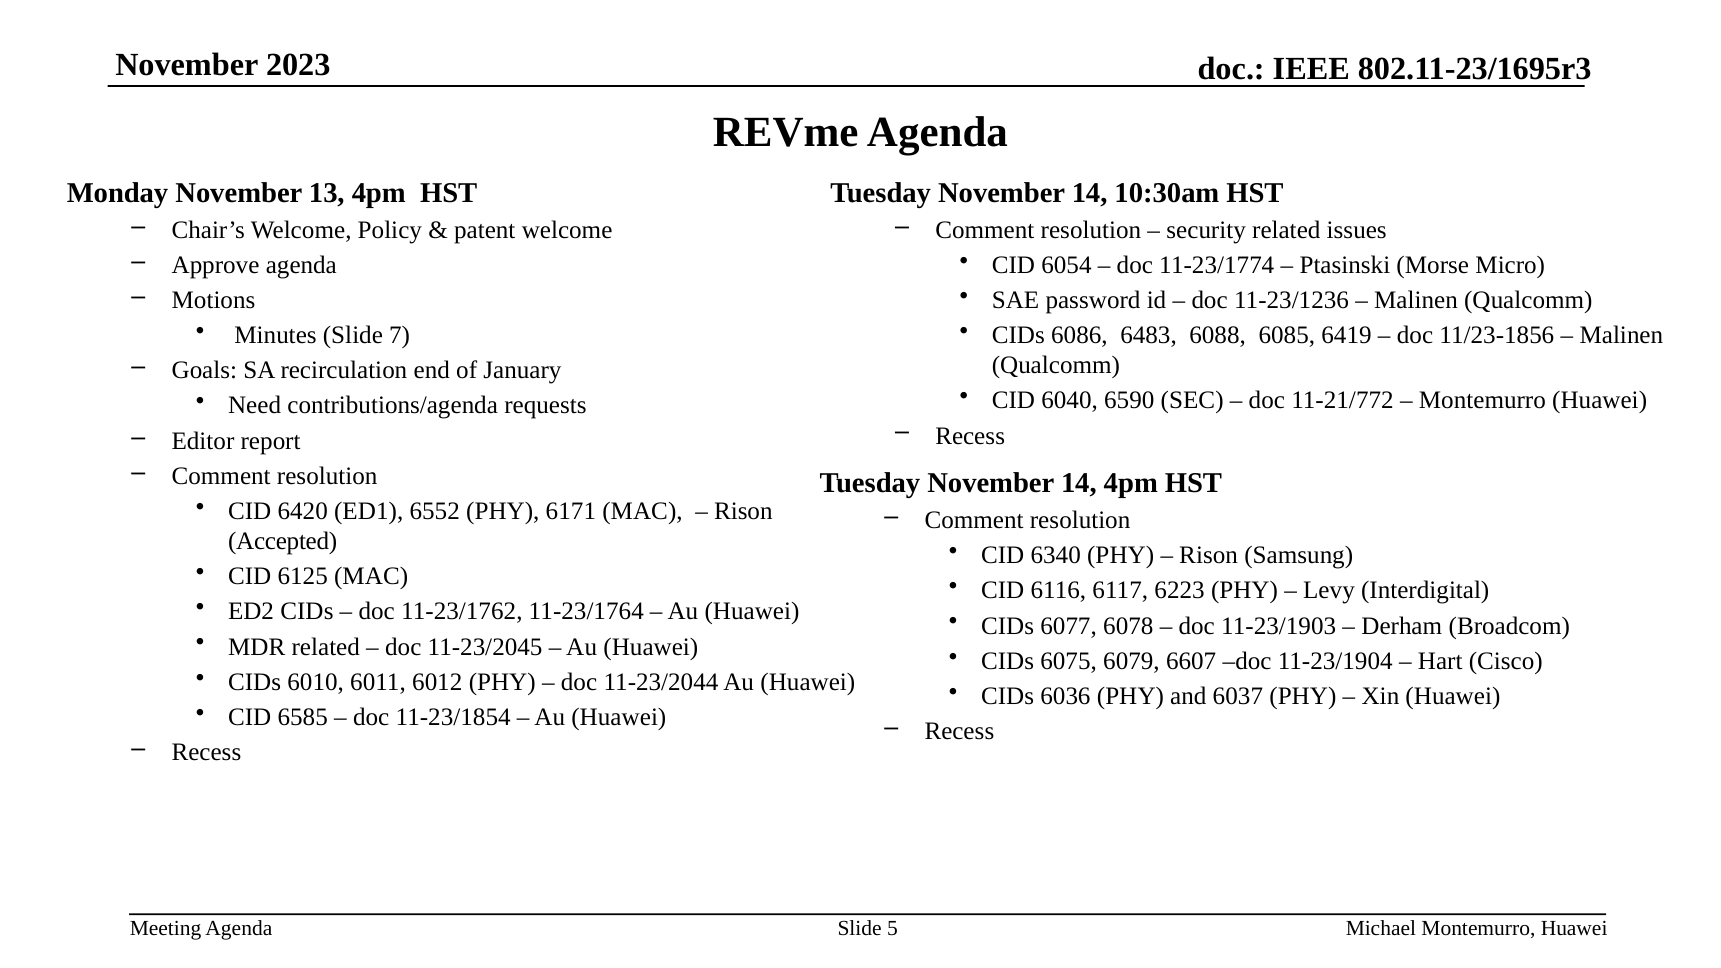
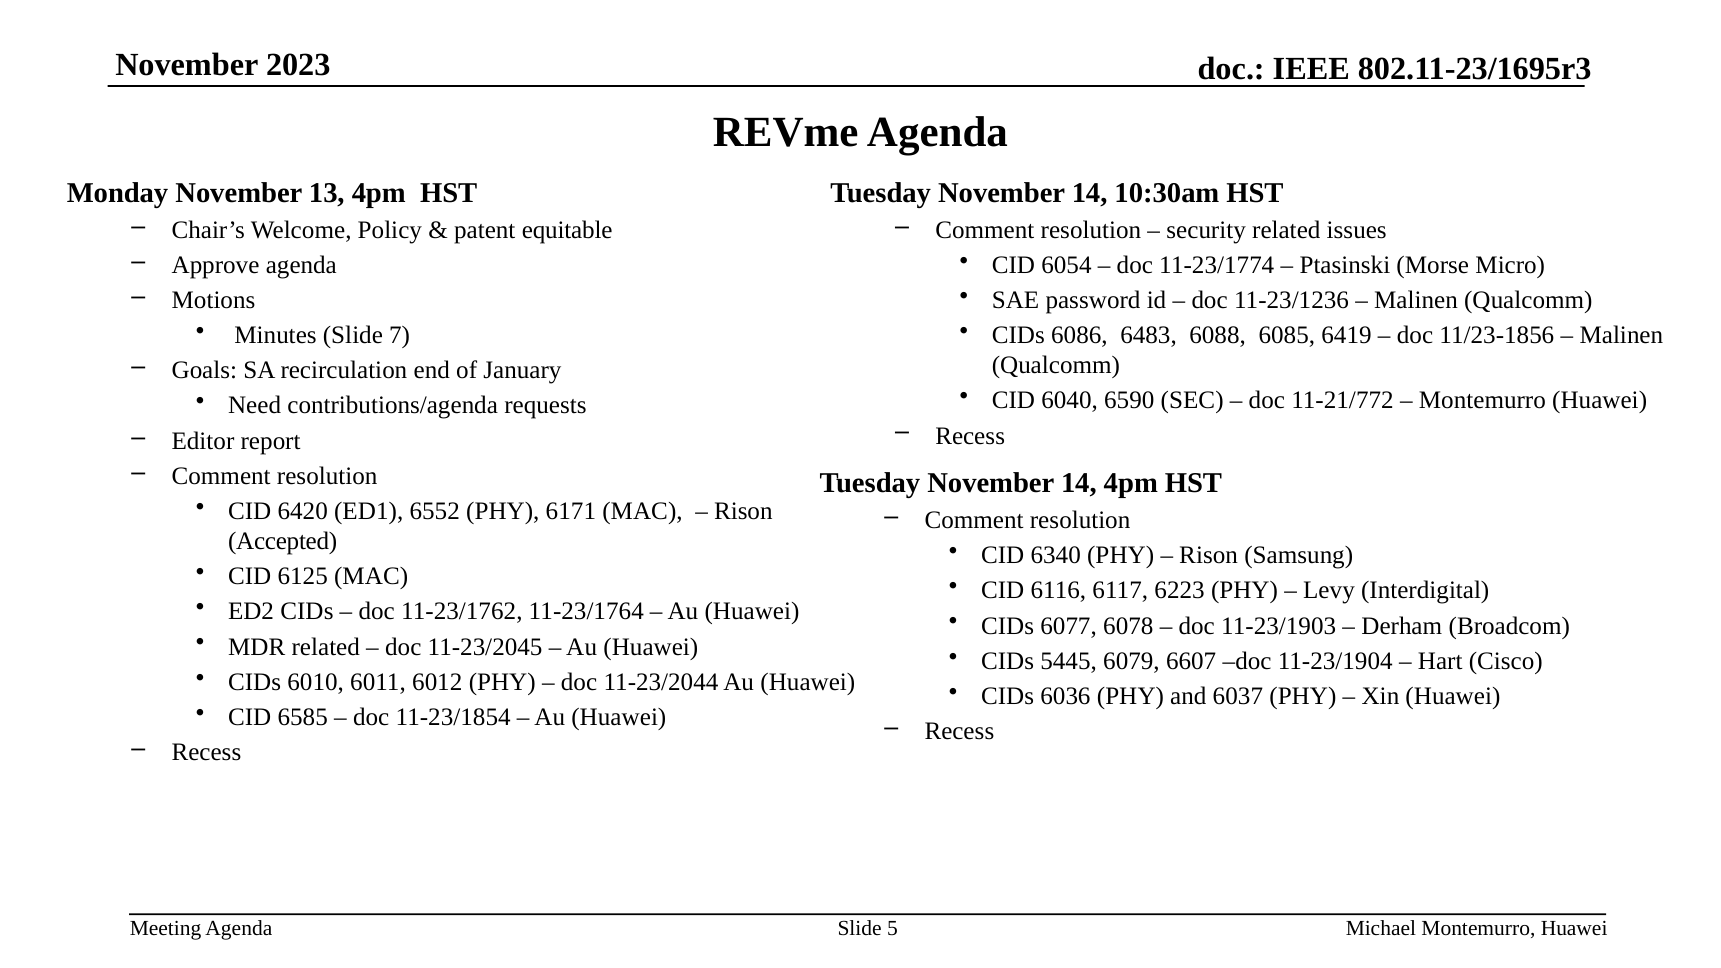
patent welcome: welcome -> equitable (567, 230)
6075: 6075 -> 5445 (1069, 661)
